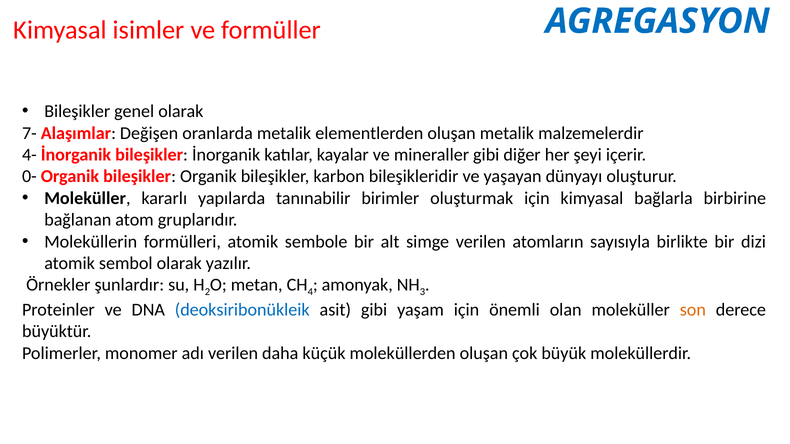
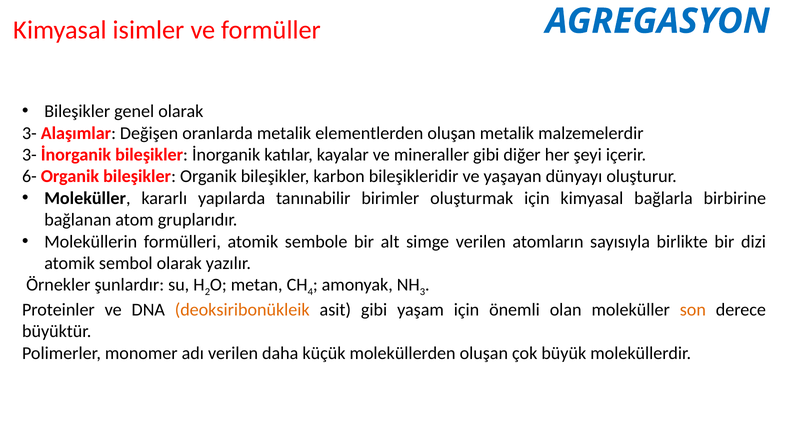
7-: 7- -> 3- (29, 133)
4-: 4- -> 3- (29, 155)
0-: 0- -> 6- (29, 177)
deoksiribonükleik colour: blue -> orange (242, 310)
